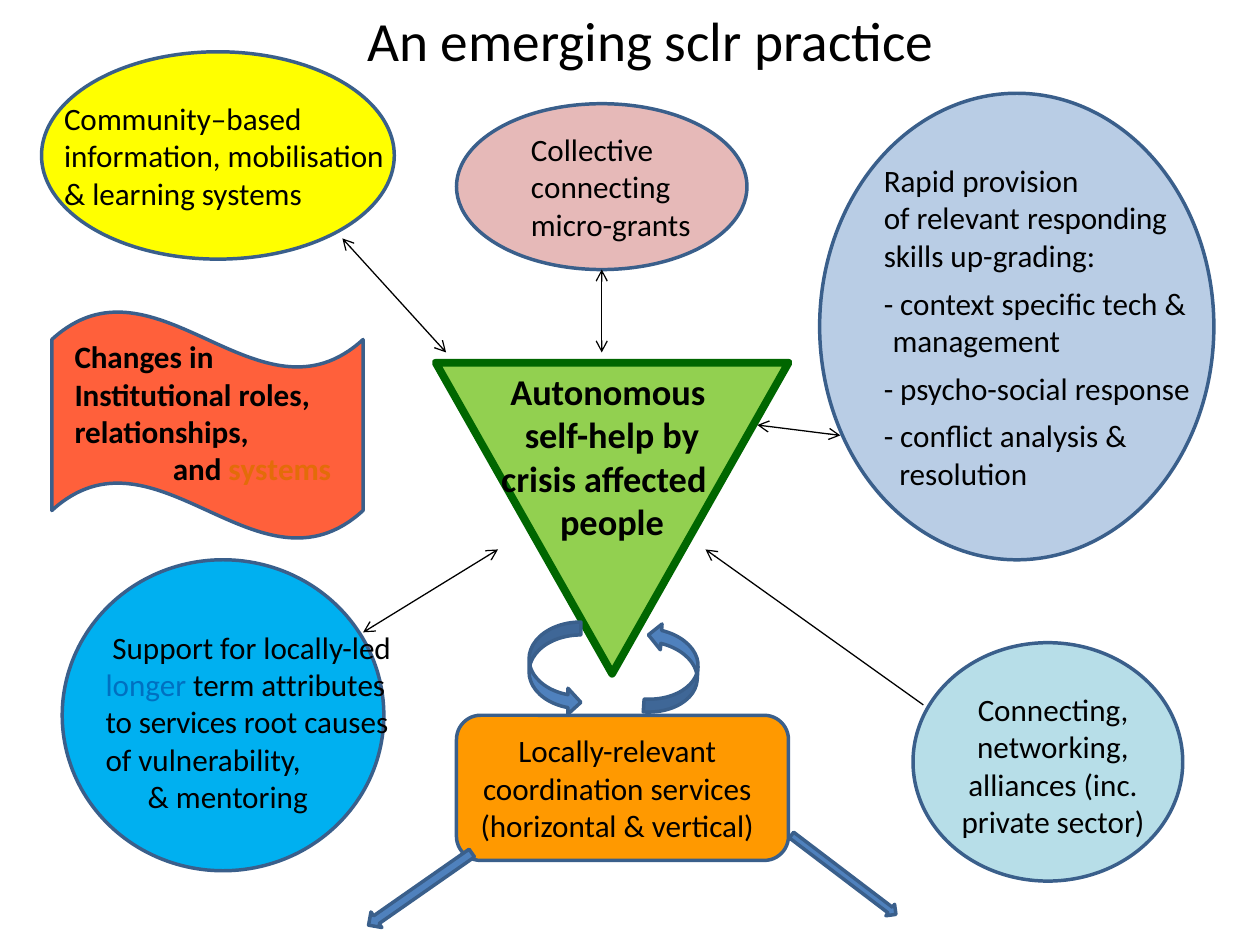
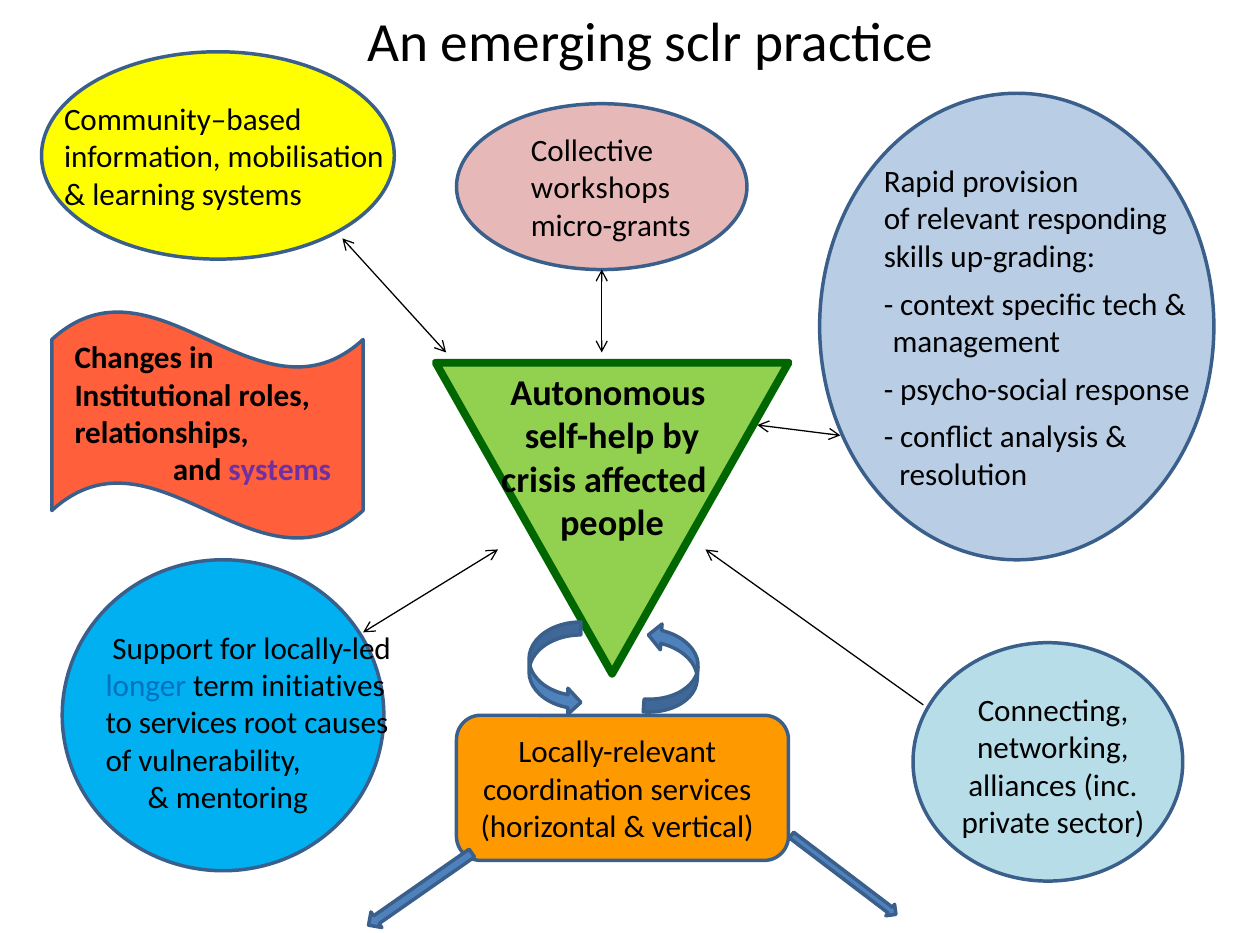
connecting: connecting -> workshops (601, 189)
systems colour: orange -> purple (280, 471)
attributes: attributes -> initiatives (323, 687)
